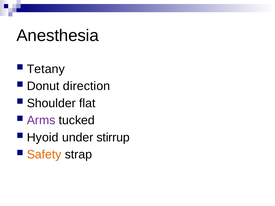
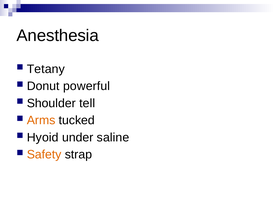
direction: direction -> powerful (87, 86)
flat: flat -> tell (87, 103)
Arms colour: purple -> orange (41, 120)
stirrup: stirrup -> saline (113, 138)
